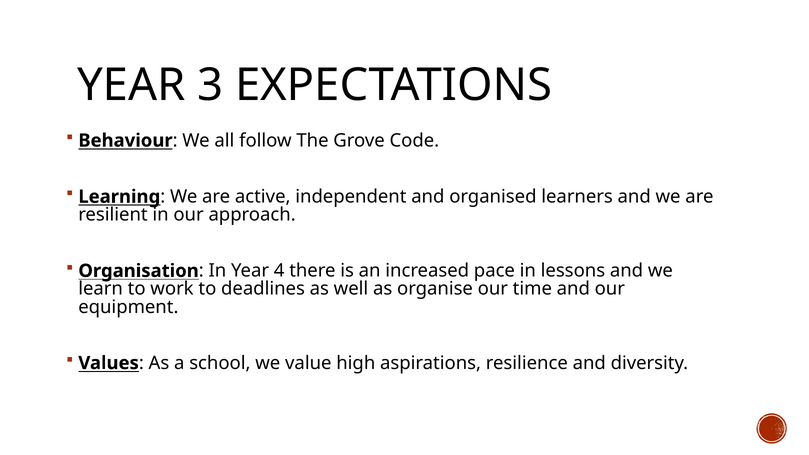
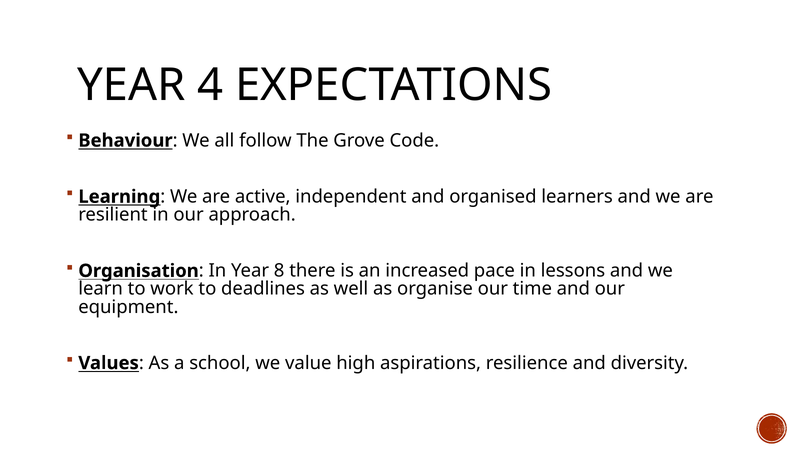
3: 3 -> 4 (210, 85)
4: 4 -> 8 (279, 271)
